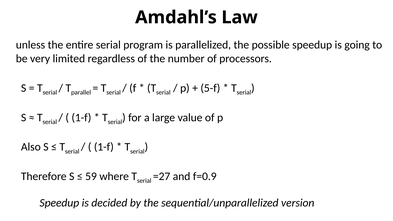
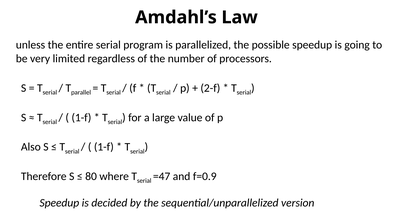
5-f: 5-f -> 2-f (210, 88)
59: 59 -> 80 (91, 176)
=27: =27 -> =47 (162, 176)
